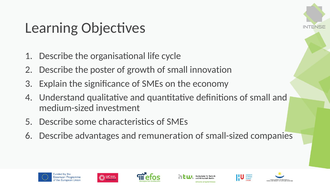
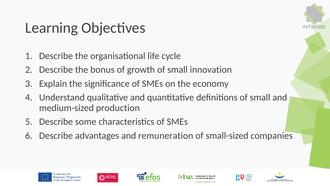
poster: poster -> bonus (102, 70)
investment: investment -> production (118, 108)
